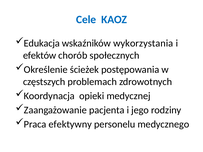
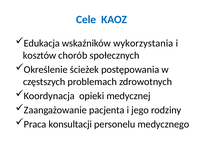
efektów: efektów -> kosztów (40, 55)
efektywny: efektywny -> konsultacji (70, 124)
